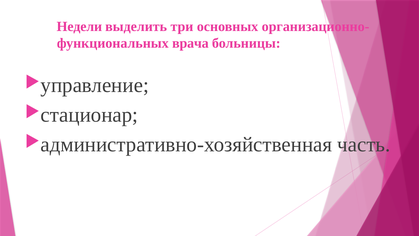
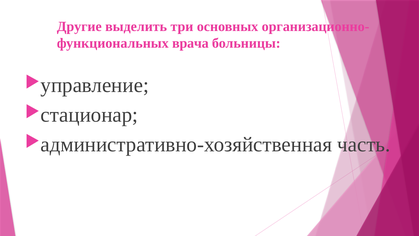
Недели: Недели -> Другие (79, 27)
